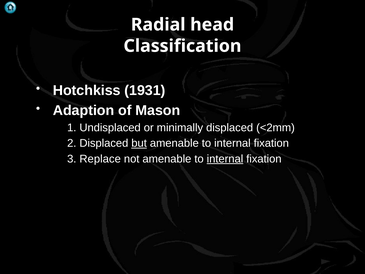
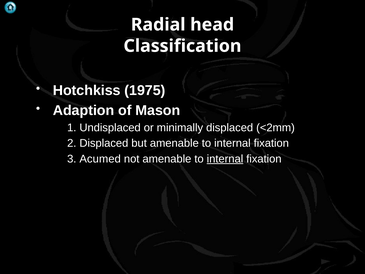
1931: 1931 -> 1975 (145, 90)
but underline: present -> none (139, 143)
Replace: Replace -> Acumed (100, 159)
